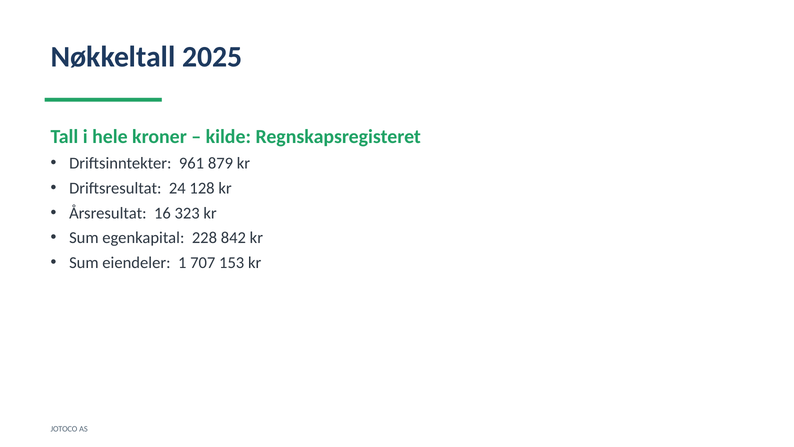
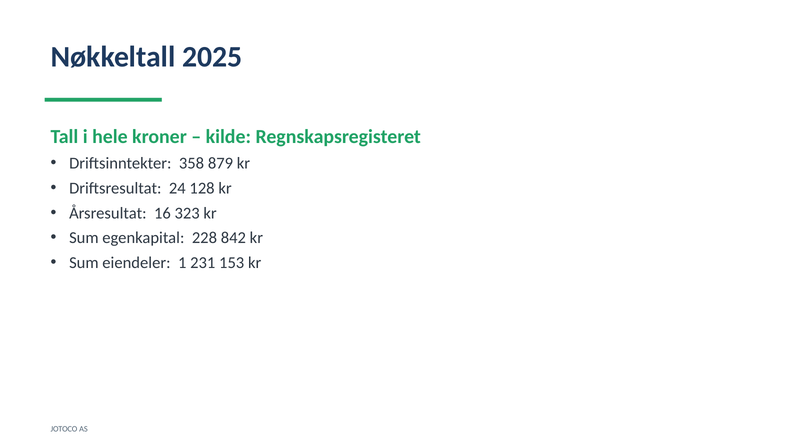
961: 961 -> 358 (192, 163)
707: 707 -> 231 (203, 263)
